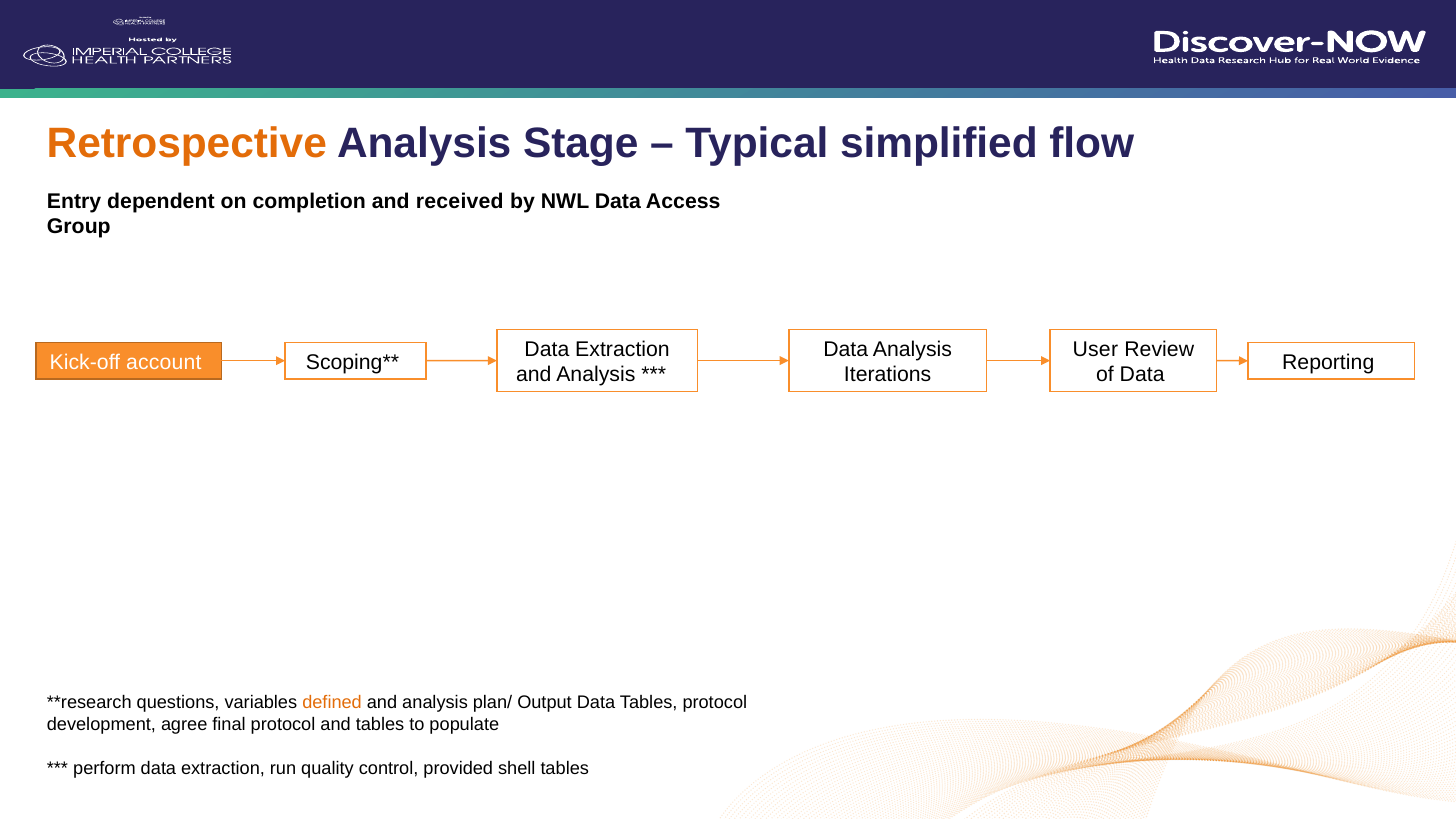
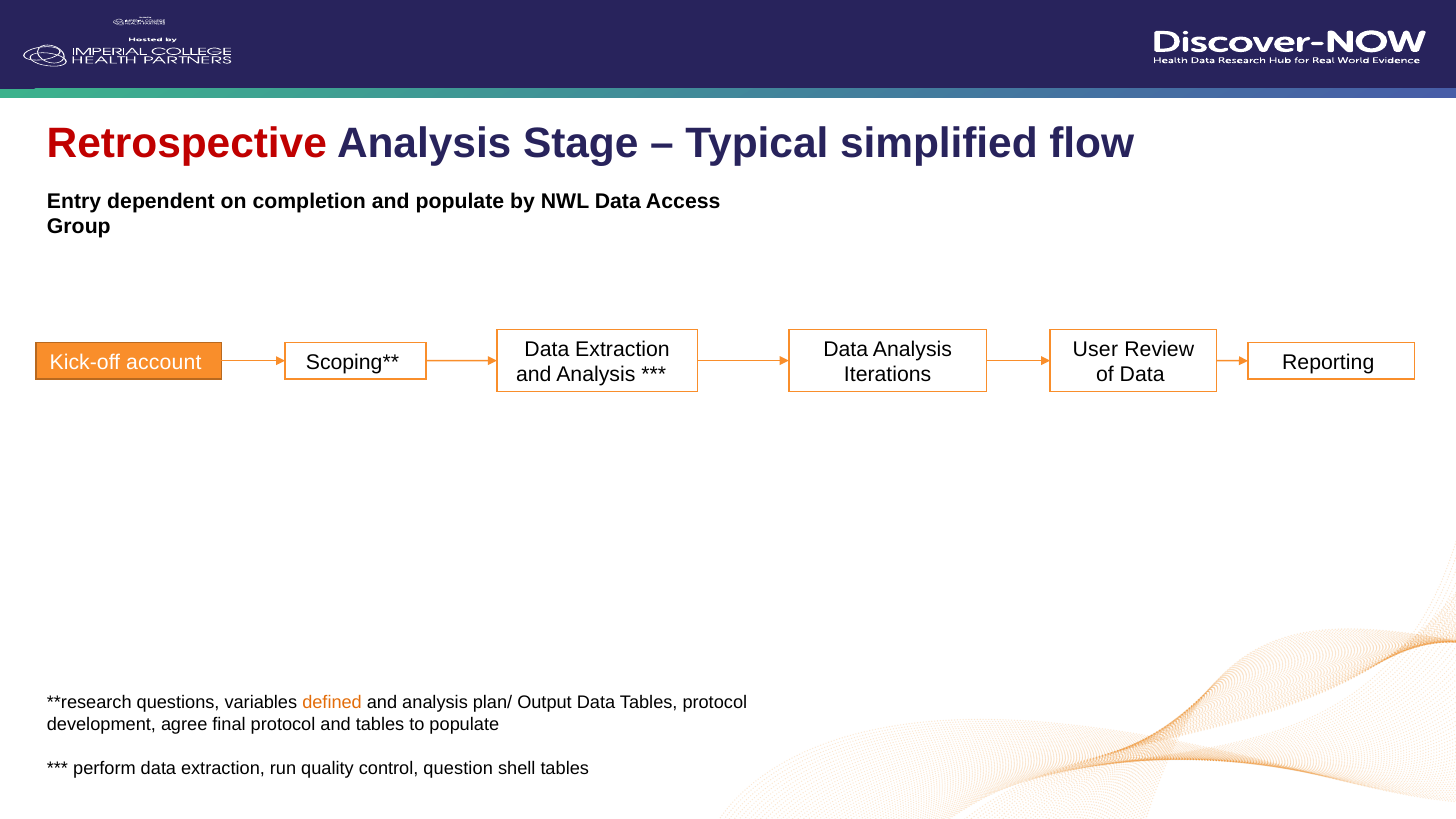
Retrospective colour: orange -> red (187, 144)
and received: received -> populate (460, 201)
provided: provided -> question (458, 768)
